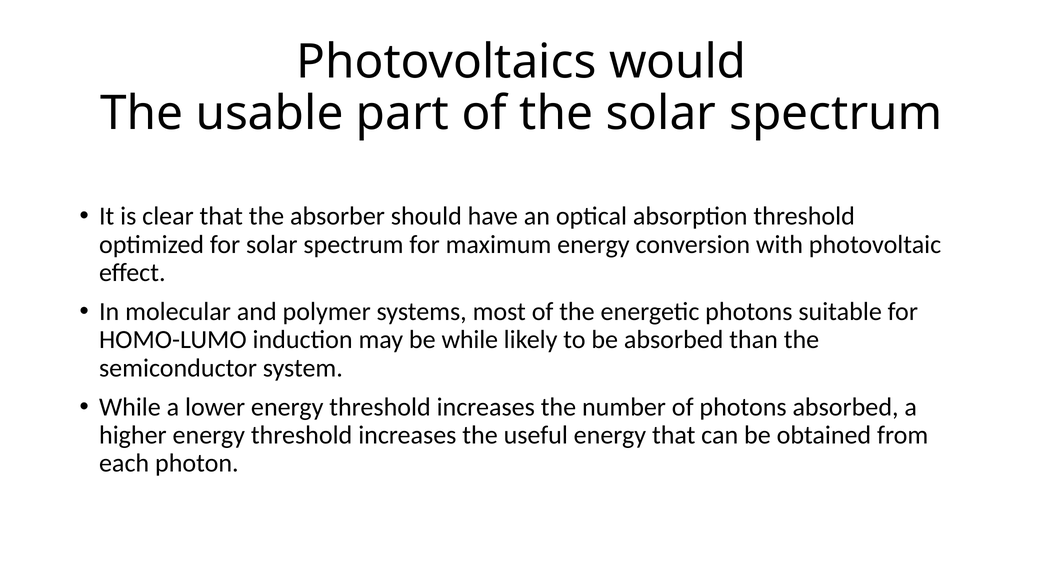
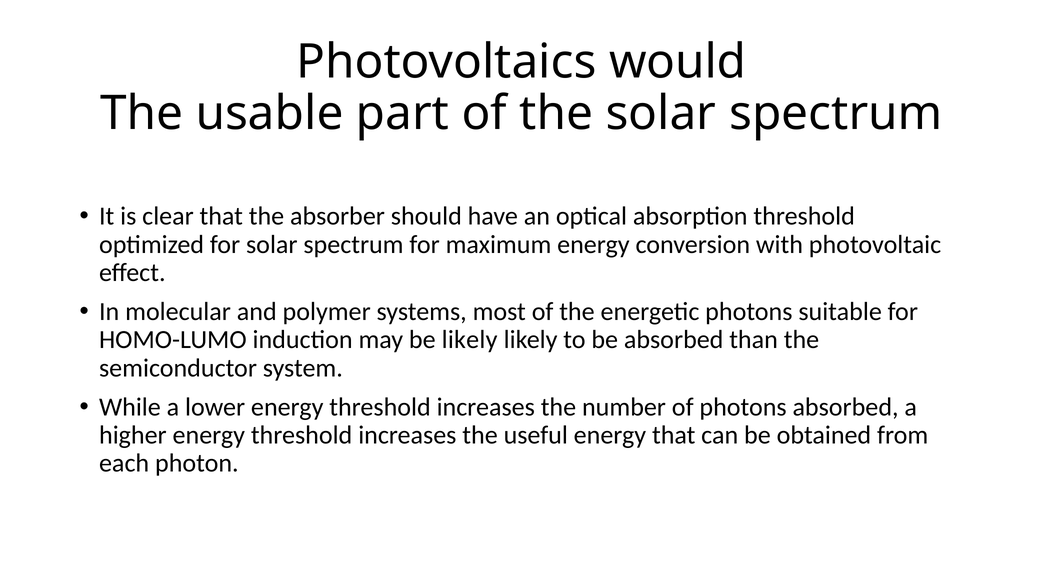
be while: while -> likely (470, 340)
